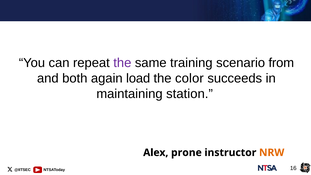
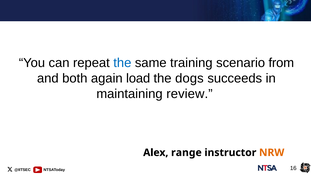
the colour: purple -> blue (122, 63)
color: color -> dogs (189, 78)
station: station -> review (189, 94)
prone: prone -> range (186, 153)
